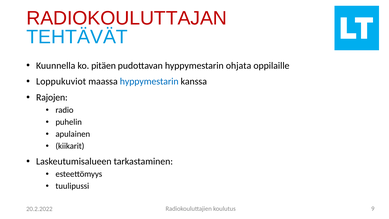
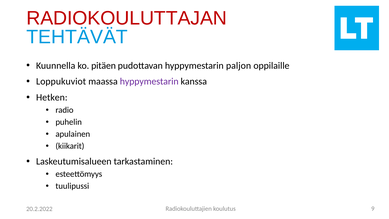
ohjata: ohjata -> paljon (239, 65)
hyppymestarin colour: blue -> purple (149, 81)
Rajojen: Rajojen -> Hetken (52, 97)
